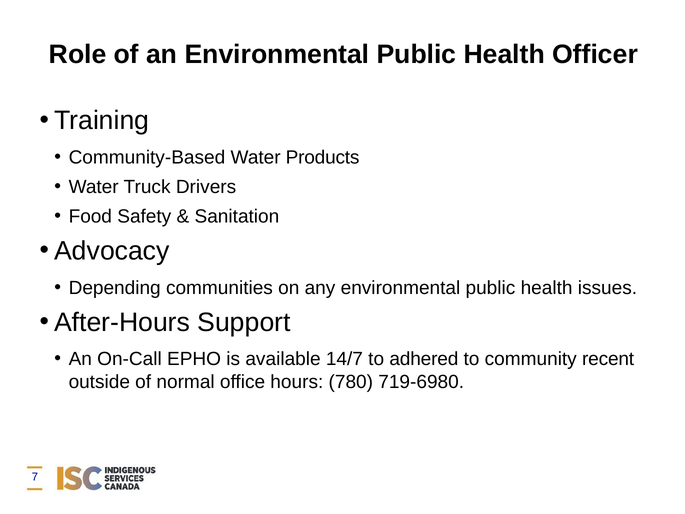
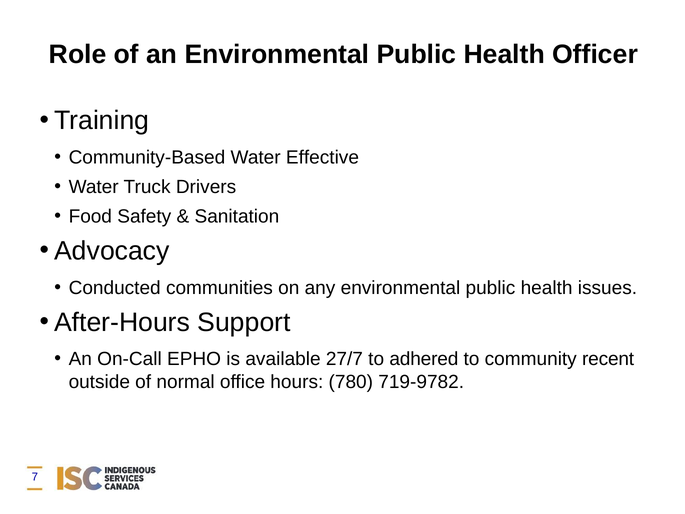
Products: Products -> Effective (322, 157)
Depending: Depending -> Conducted (115, 288)
14/7: 14/7 -> 27/7 (344, 359)
719-6980: 719-6980 -> 719-9782 (421, 382)
